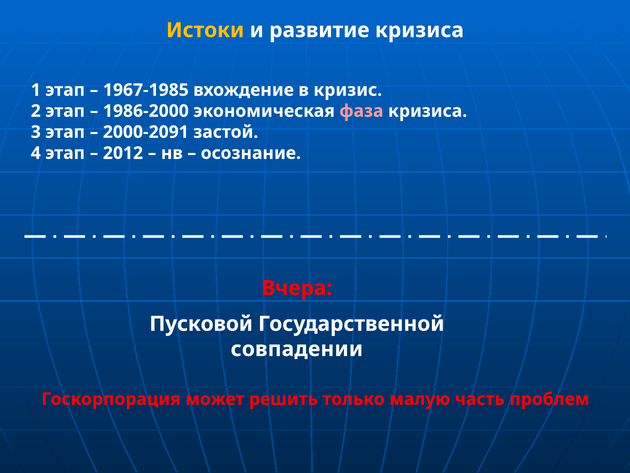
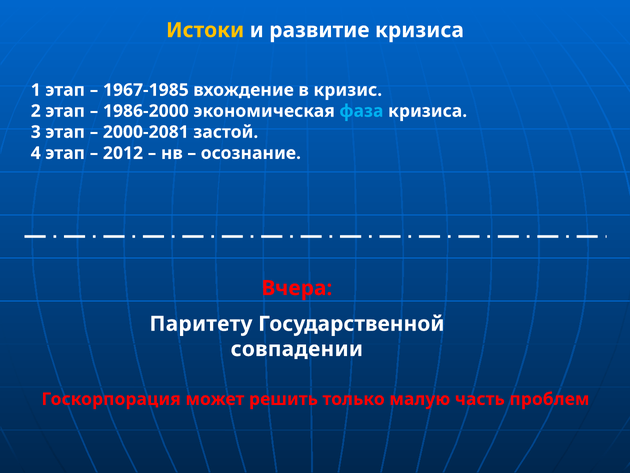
фаза colour: pink -> light blue (361, 111)
2000-2091: 2000-2091 -> 2000-2081 (146, 132)
Пусковой: Пусковой -> Паритету (201, 324)
